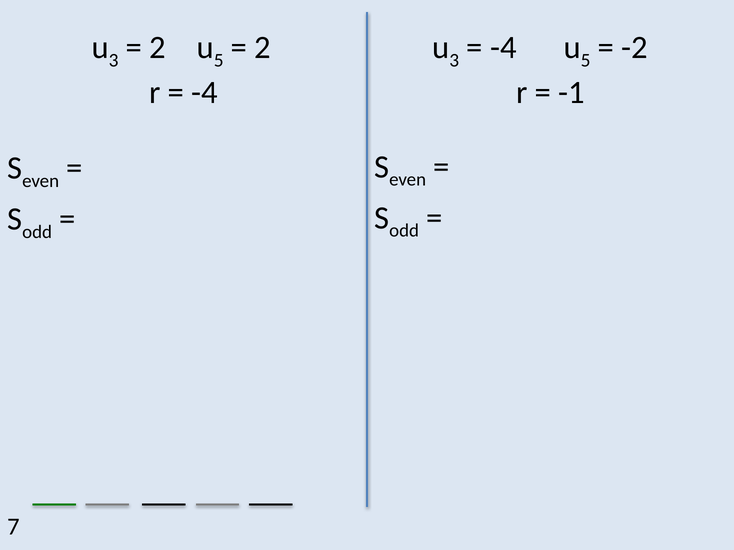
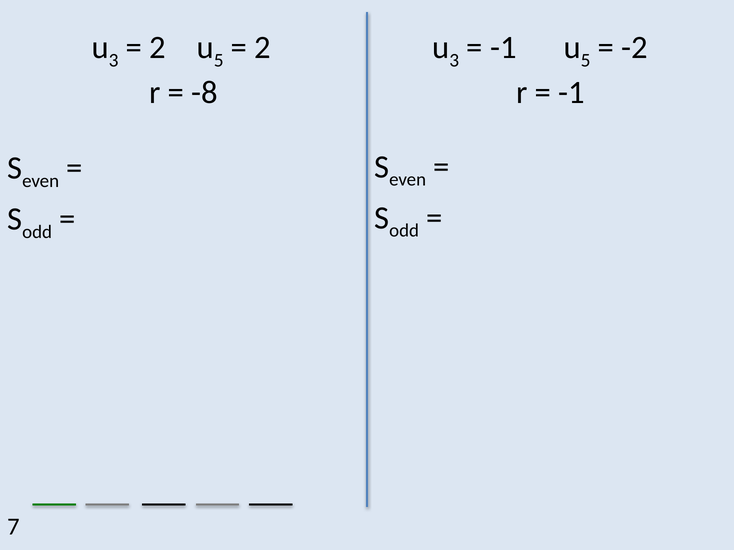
-4: -4 -> -1 (503, 48)
-4: -4 -> -8 (205, 93)
